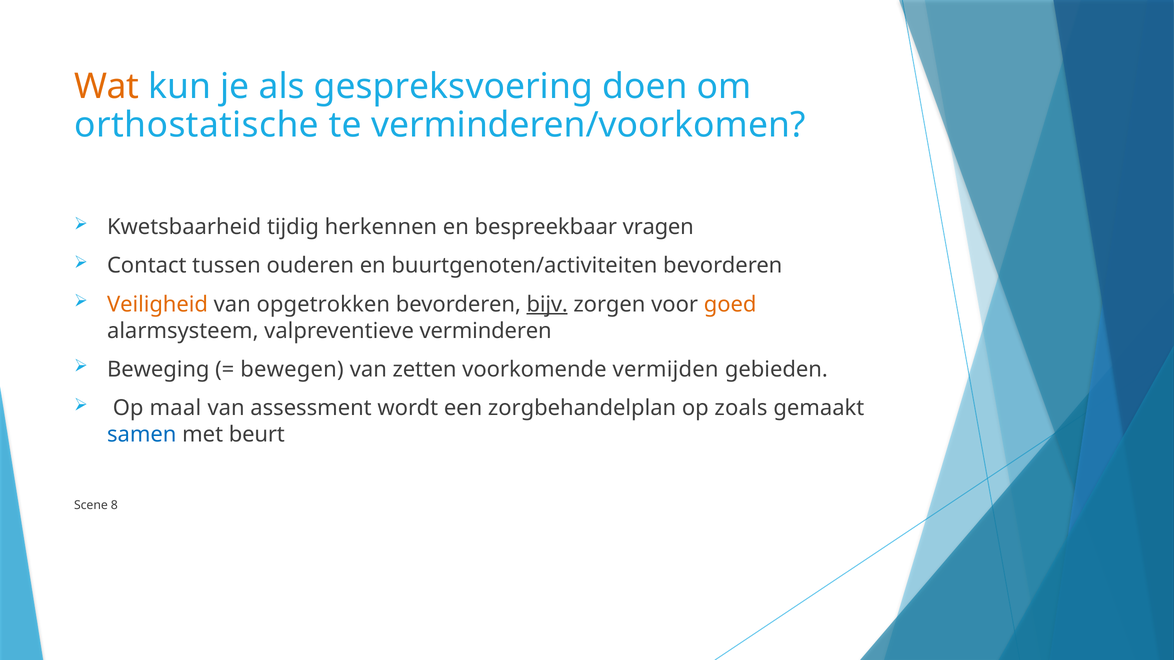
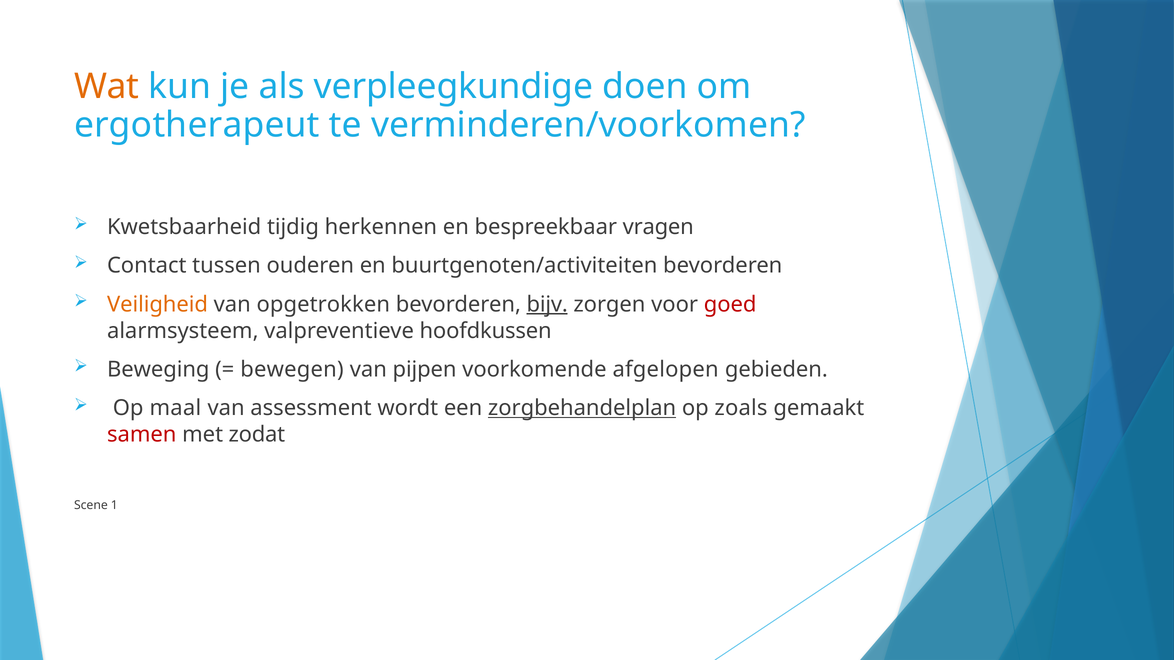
gespreksvoering: gespreksvoering -> verpleegkundige (453, 87)
orthostatische: orthostatische -> ergotherapeut (197, 125)
goed colour: orange -> red (730, 305)
verminderen: verminderen -> hoofdkussen (486, 331)
zetten: zetten -> pijpen (425, 370)
vermijden: vermijden -> afgelopen (666, 370)
zorgbehandelplan underline: none -> present (582, 408)
samen colour: blue -> red (142, 435)
beurt: beurt -> zodat (257, 435)
8: 8 -> 1 (114, 505)
